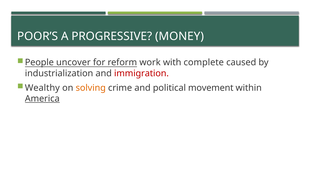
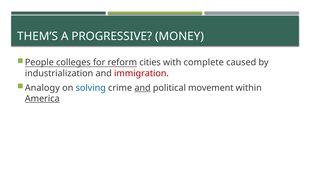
POOR’S: POOR’S -> THEM’S (38, 36)
uncover: uncover -> colleges (73, 63)
work: work -> cities (150, 63)
Wealthy: Wealthy -> Analogy (42, 88)
solving colour: orange -> blue (91, 88)
and underline: none -> present (142, 88)
